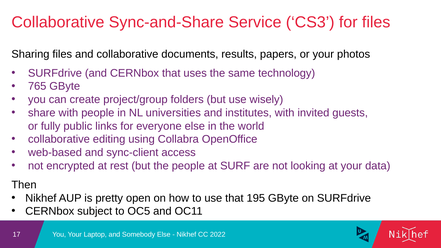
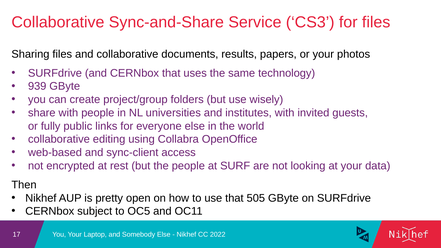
765: 765 -> 939 (37, 86)
195: 195 -> 505 (256, 198)
